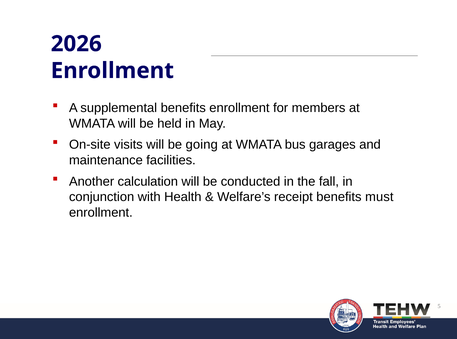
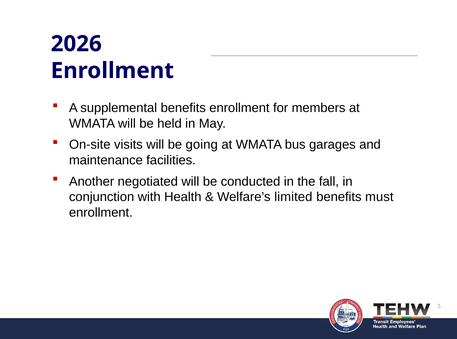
calculation: calculation -> negotiated (148, 181)
receipt: receipt -> limited (293, 197)
